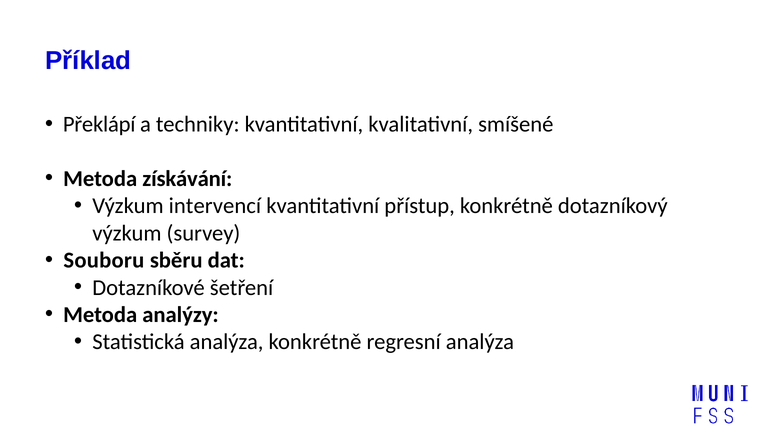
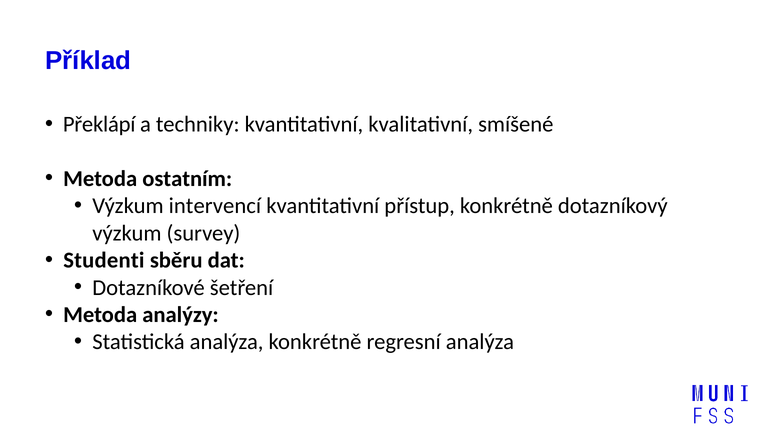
získávání: získávání -> ostatním (187, 178)
Souboru: Souboru -> Studenti (104, 260)
